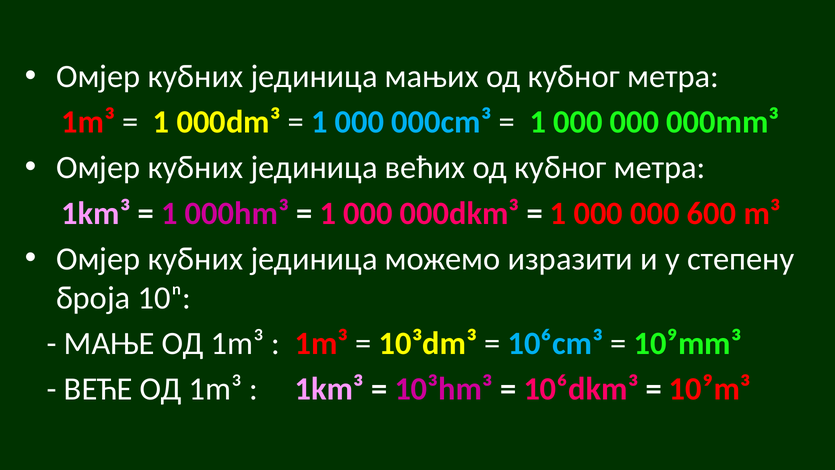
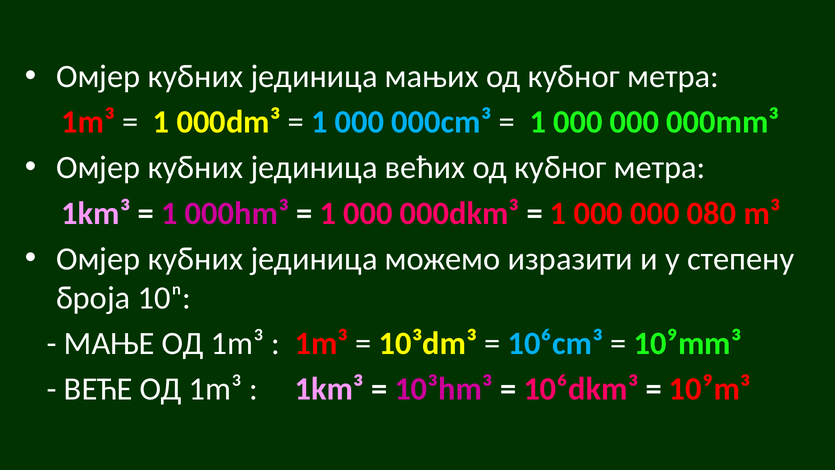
600: 600 -> 080 (711, 213)
